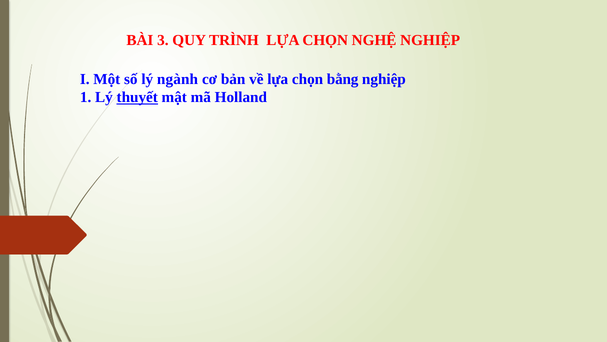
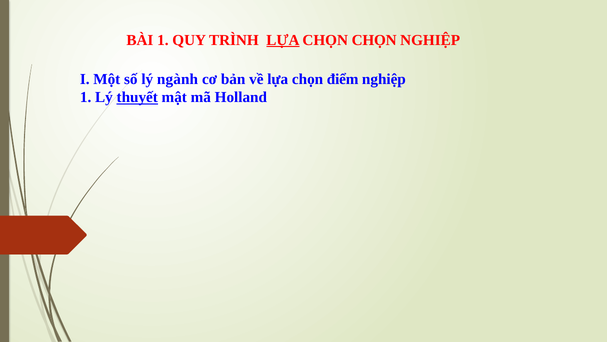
BÀI 3: 3 -> 1 (163, 40)
LỰA underline: none -> present (283, 40)
CHỌN NGHỆ: NGHỆ -> CHỌN (374, 40)
bằng: bằng -> điểm (343, 79)
